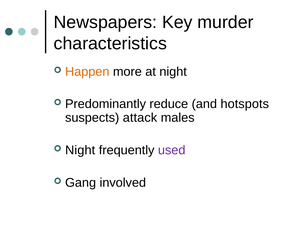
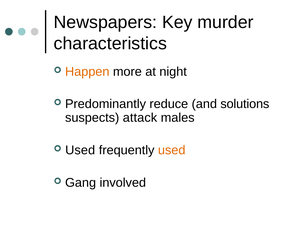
hotspots: hotspots -> solutions (245, 104)
Night: Night -> Used (80, 150)
used colour: purple -> orange (172, 150)
